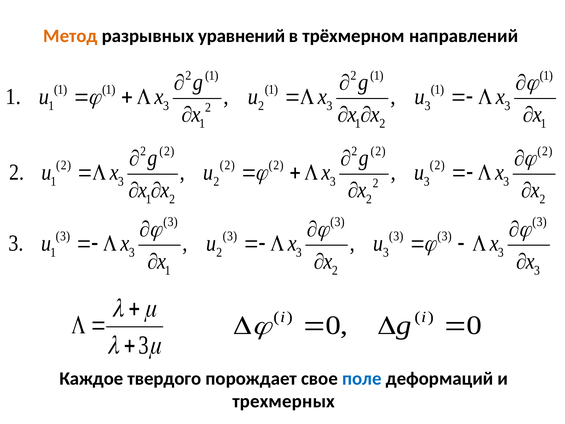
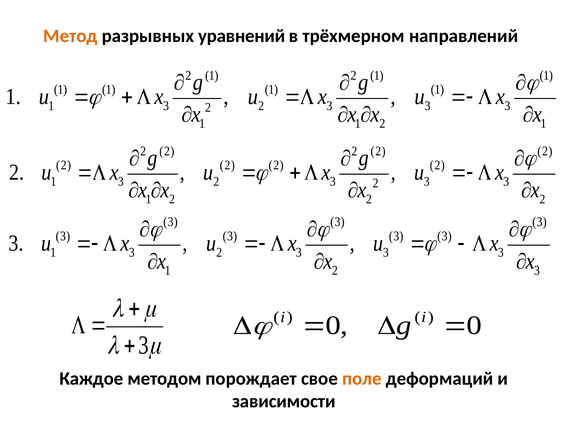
твердого: твердого -> методом (165, 379)
поле colour: blue -> orange (362, 379)
трехмерных: трехмерных -> зависимости (284, 401)
